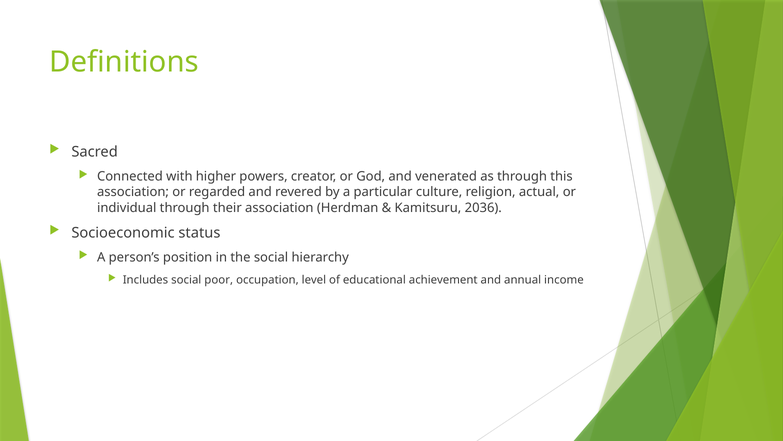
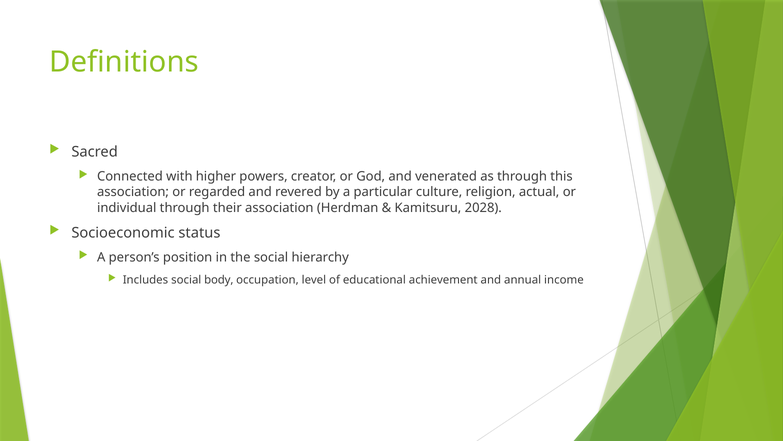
2036: 2036 -> 2028 (483, 207)
poor: poor -> body (219, 280)
